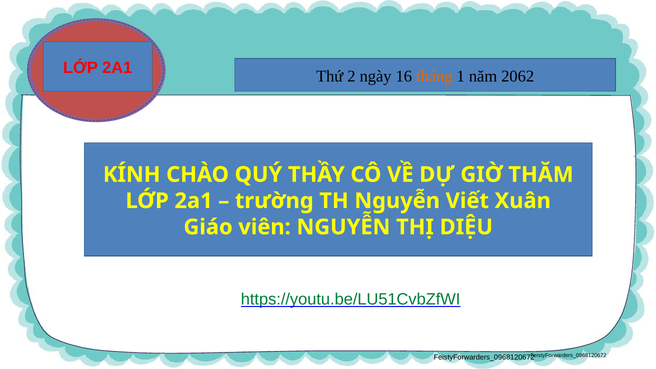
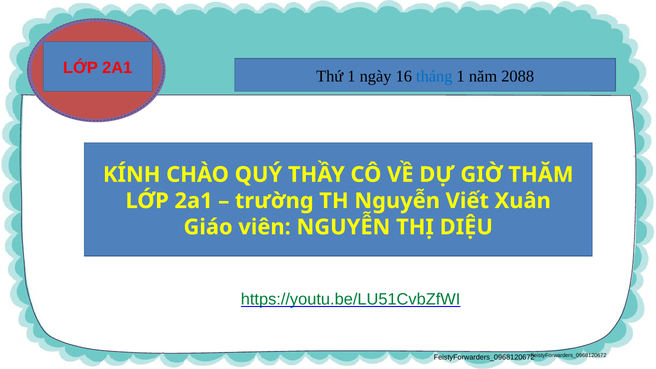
Thứ 2: 2 -> 1 (351, 76)
tháng colour: orange -> blue (434, 76)
2062: 2062 -> 2088 (518, 76)
